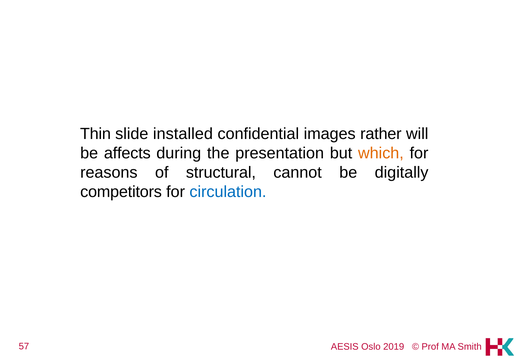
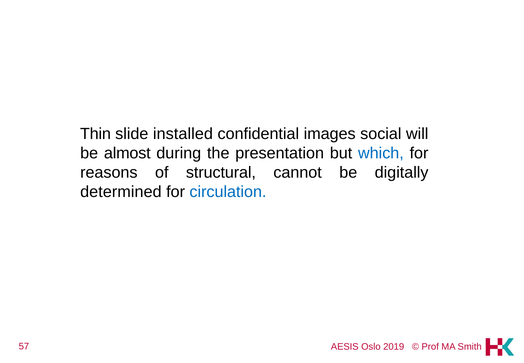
rather: rather -> social (381, 134)
affects: affects -> almost (127, 153)
which colour: orange -> blue (381, 153)
competitors: competitors -> determined (121, 192)
